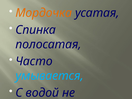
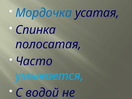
Мордочка colour: orange -> blue (44, 13)
